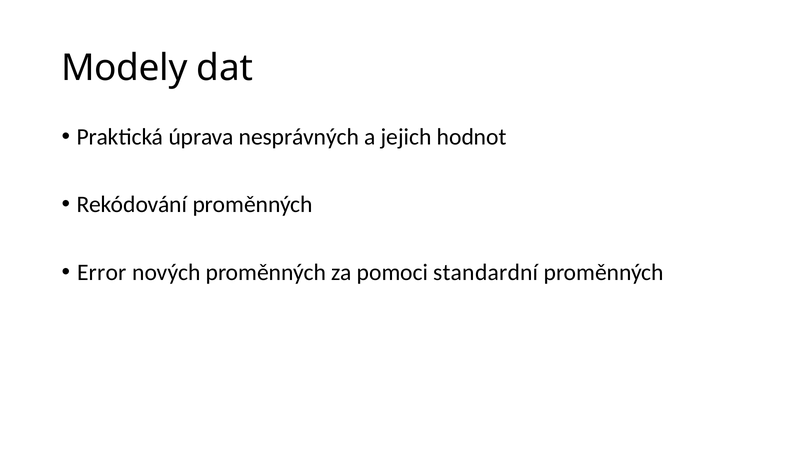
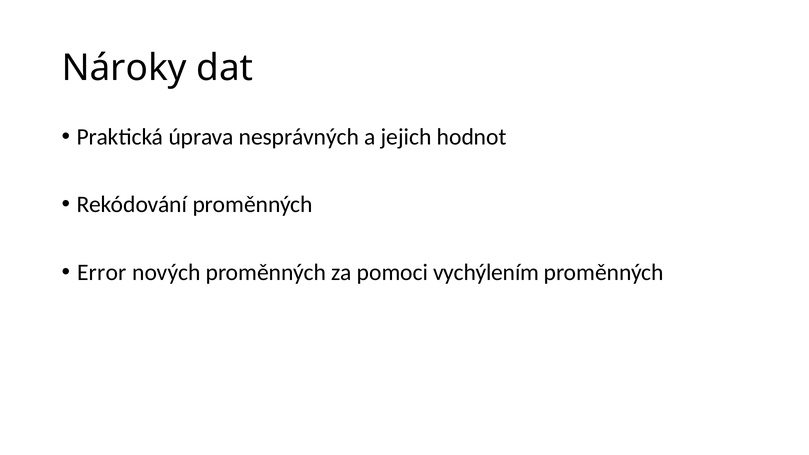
Modely: Modely -> Nároky (124, 68)
standardní: standardní -> vychýlením (486, 272)
